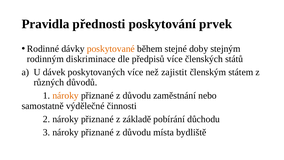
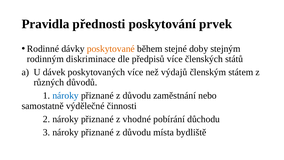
zajistit: zajistit -> výdajů (174, 72)
nároky colour: orange -> blue (66, 95)
základě: základě -> vhodné (137, 119)
